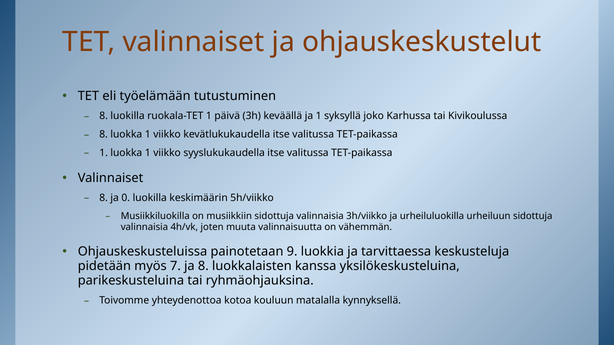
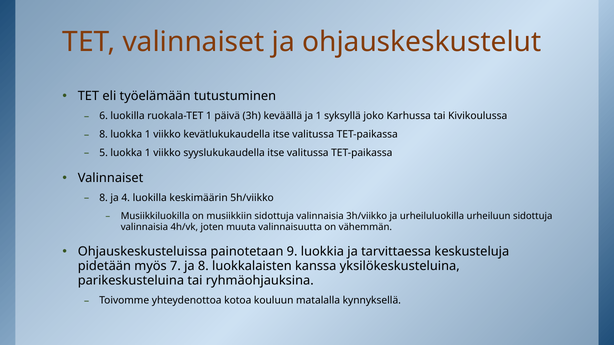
8: 8 -> 6 (104, 116)
1: 1 -> 5 (104, 153)
0: 0 -> 4 (126, 198)
